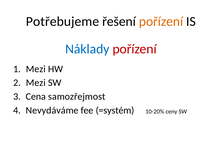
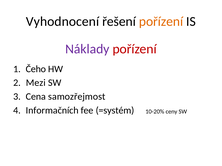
Potřebujeme: Potřebujeme -> Vyhodnocení (63, 21)
Náklady colour: blue -> purple (87, 49)
Mezi: Mezi -> Čeho (36, 69)
Nevydáváme: Nevydáváme -> Informačních (52, 111)
